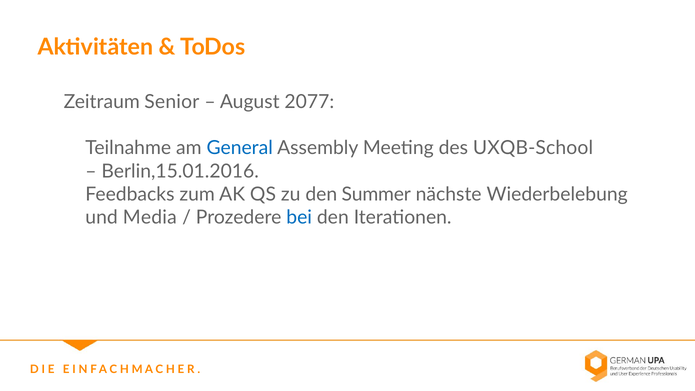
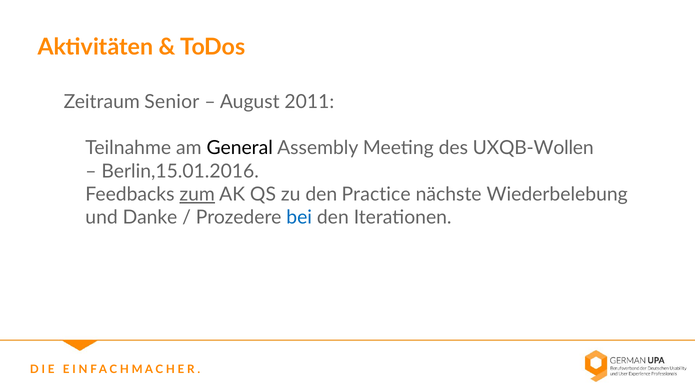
2077: 2077 -> 2011 (309, 102)
General colour: blue -> black (240, 148)
UXQB-School: UXQB-School -> UXQB-Wollen (533, 148)
zum underline: none -> present (197, 194)
Summer: Summer -> Practice (376, 194)
Media: Media -> Danke (150, 218)
